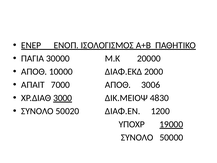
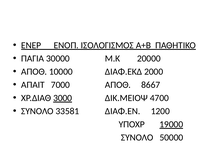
3006: 3006 -> 8667 (151, 85)
4830: 4830 -> 4700 (159, 98)
50020: 50020 -> 33581 (67, 111)
